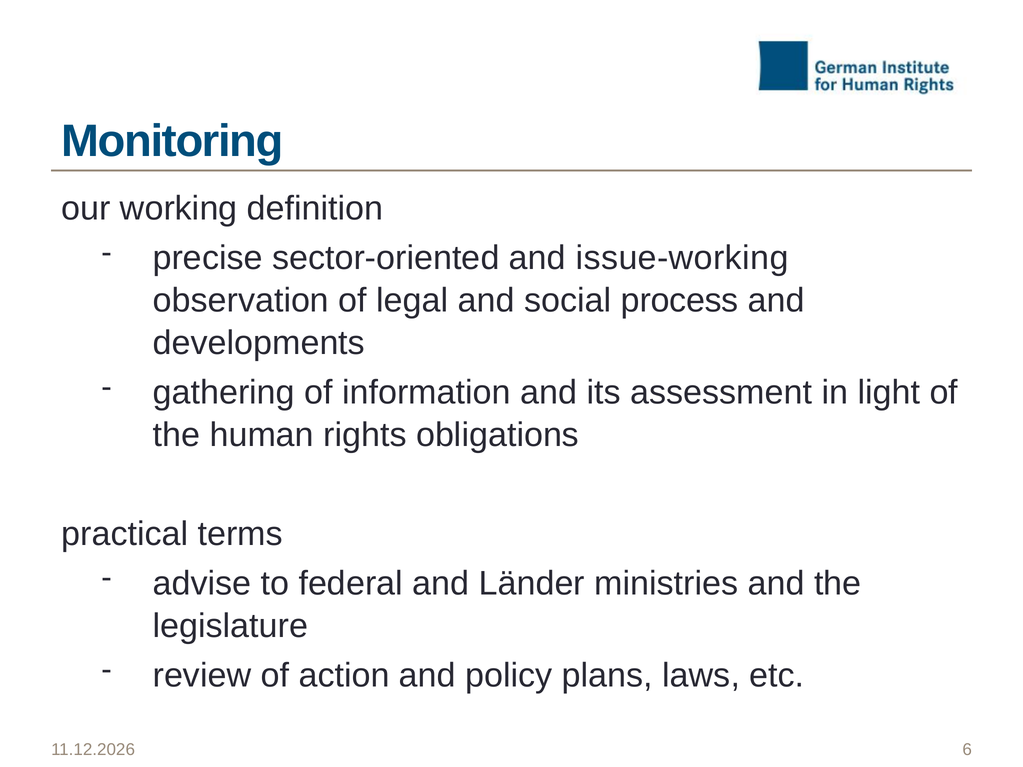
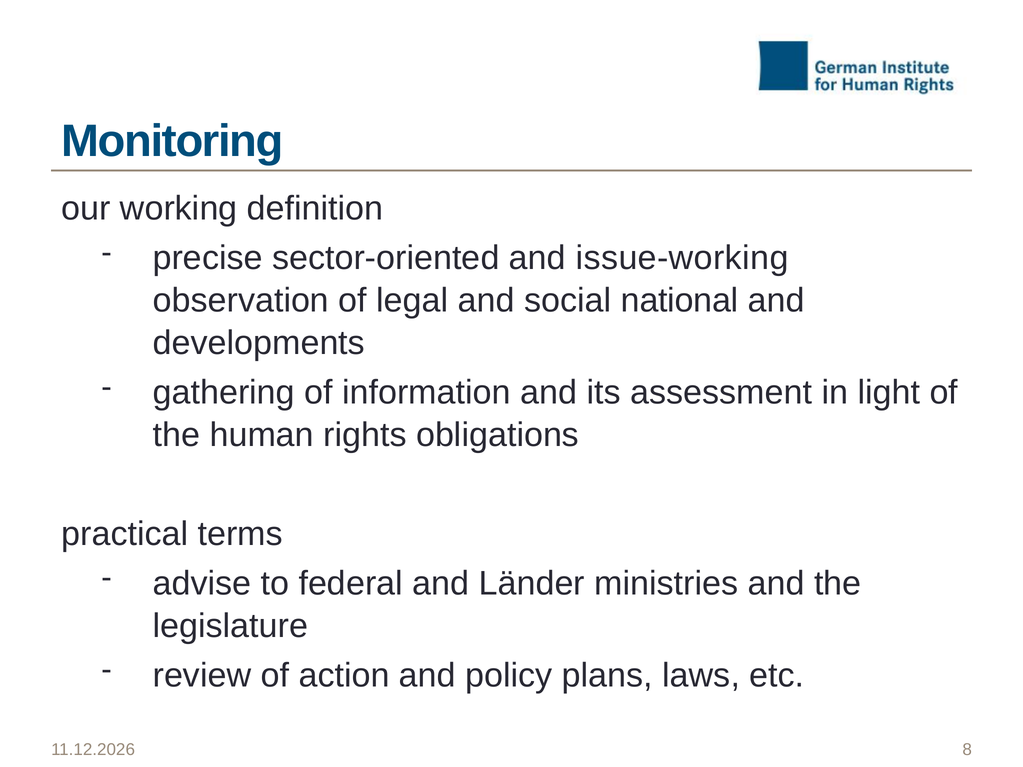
process: process -> national (680, 301)
6: 6 -> 8 (967, 750)
